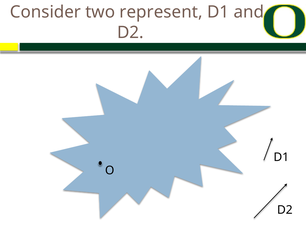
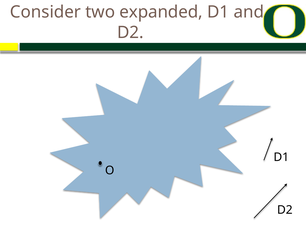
represent: represent -> expanded (161, 12)
